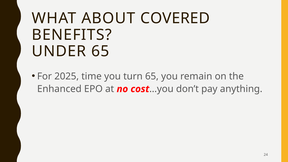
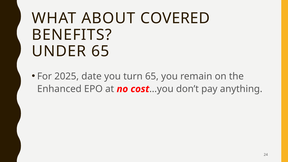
time: time -> date (92, 76)
